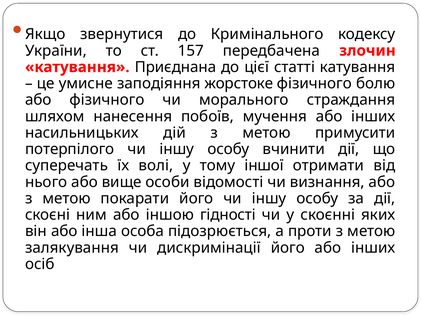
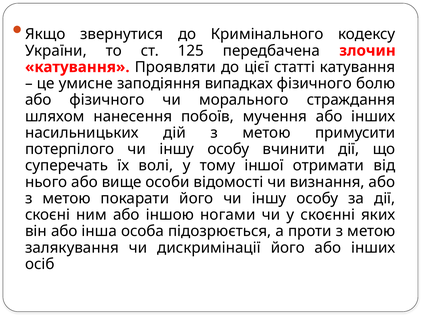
157: 157 -> 125 (191, 51)
Приєднана: Приєднана -> Проявляти (175, 67)
жорстоке: жорстоке -> випадках (239, 83)
гідності: гідності -> ногами (228, 215)
